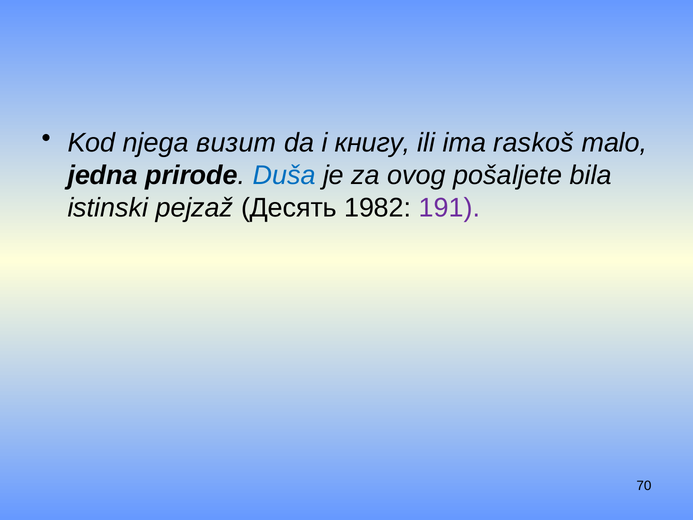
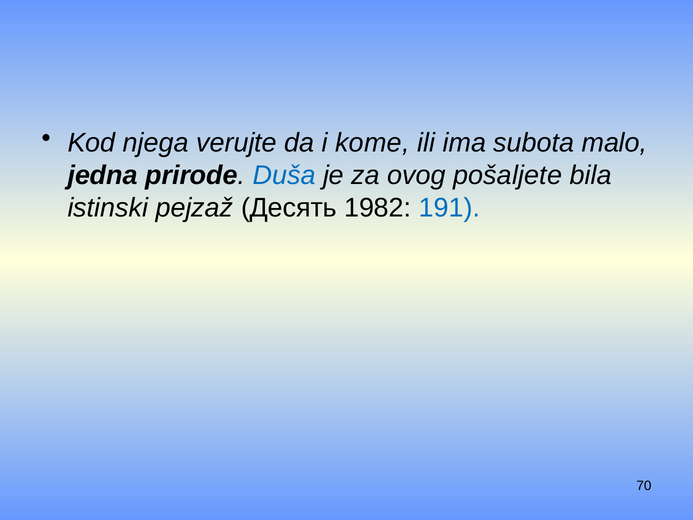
визит: визит -> verujte (237, 143)
книгу: книгу -> kome (372, 143)
raskoš: raskoš -> subota (534, 143)
191 colour: purple -> blue (449, 208)
